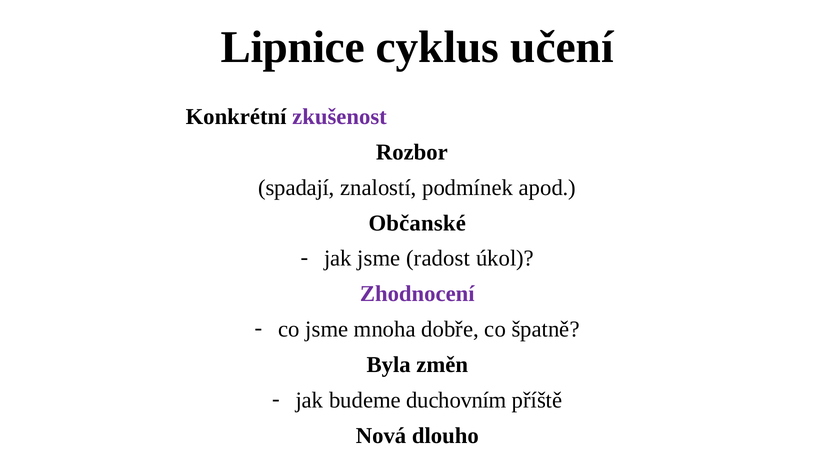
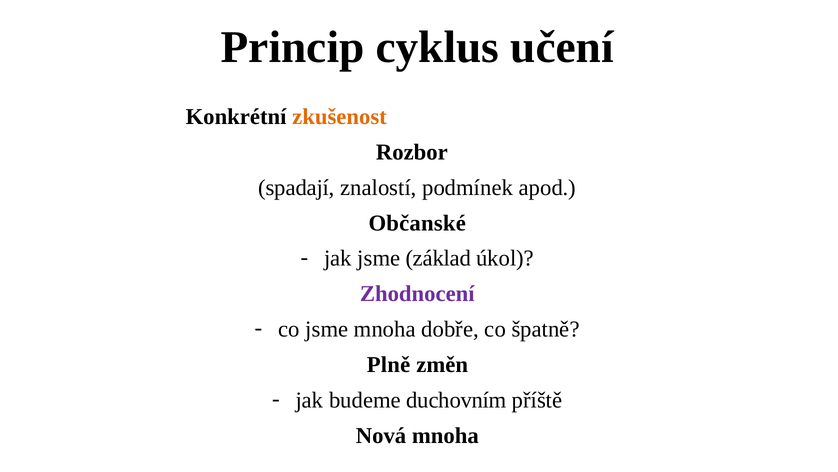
Lipnice: Lipnice -> Princip (293, 47)
zkušenost colour: purple -> orange (339, 117)
radost: radost -> základ (438, 258)
Byla: Byla -> Plně (388, 364)
Nová dlouho: dlouho -> mnoha (445, 435)
